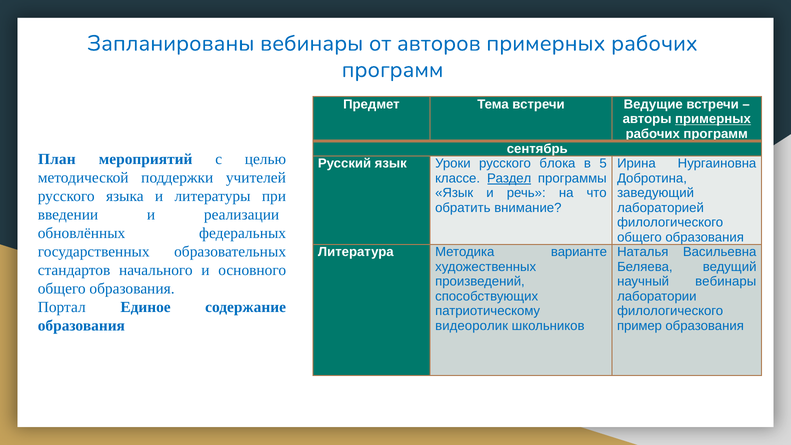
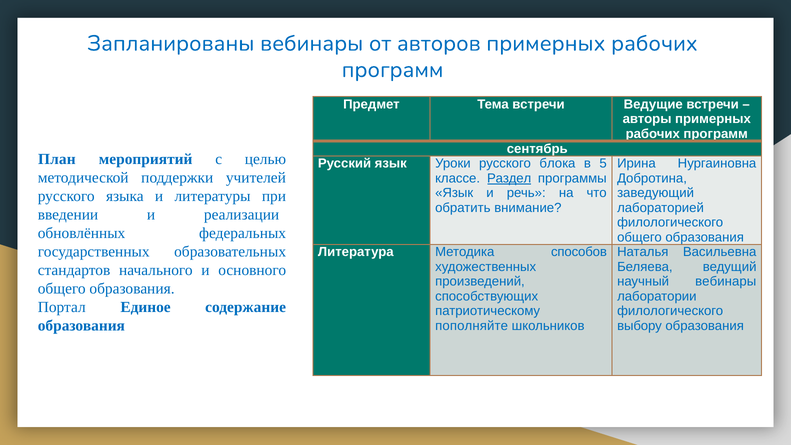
примерных underline: present -> none (713, 119)
варианте: варианте -> способов (579, 252)
видеоролик: видеоролик -> пополняйте (472, 326)
пример: пример -> выбору (639, 326)
